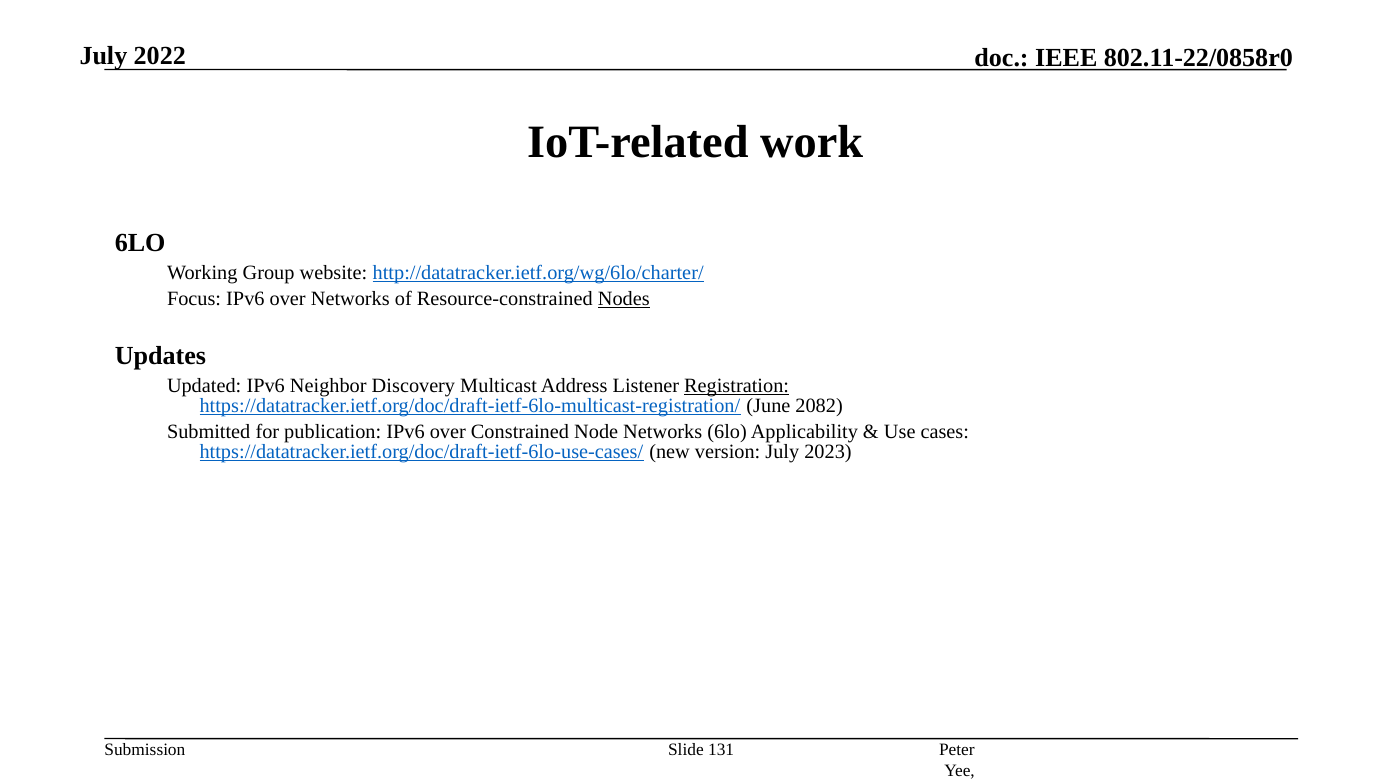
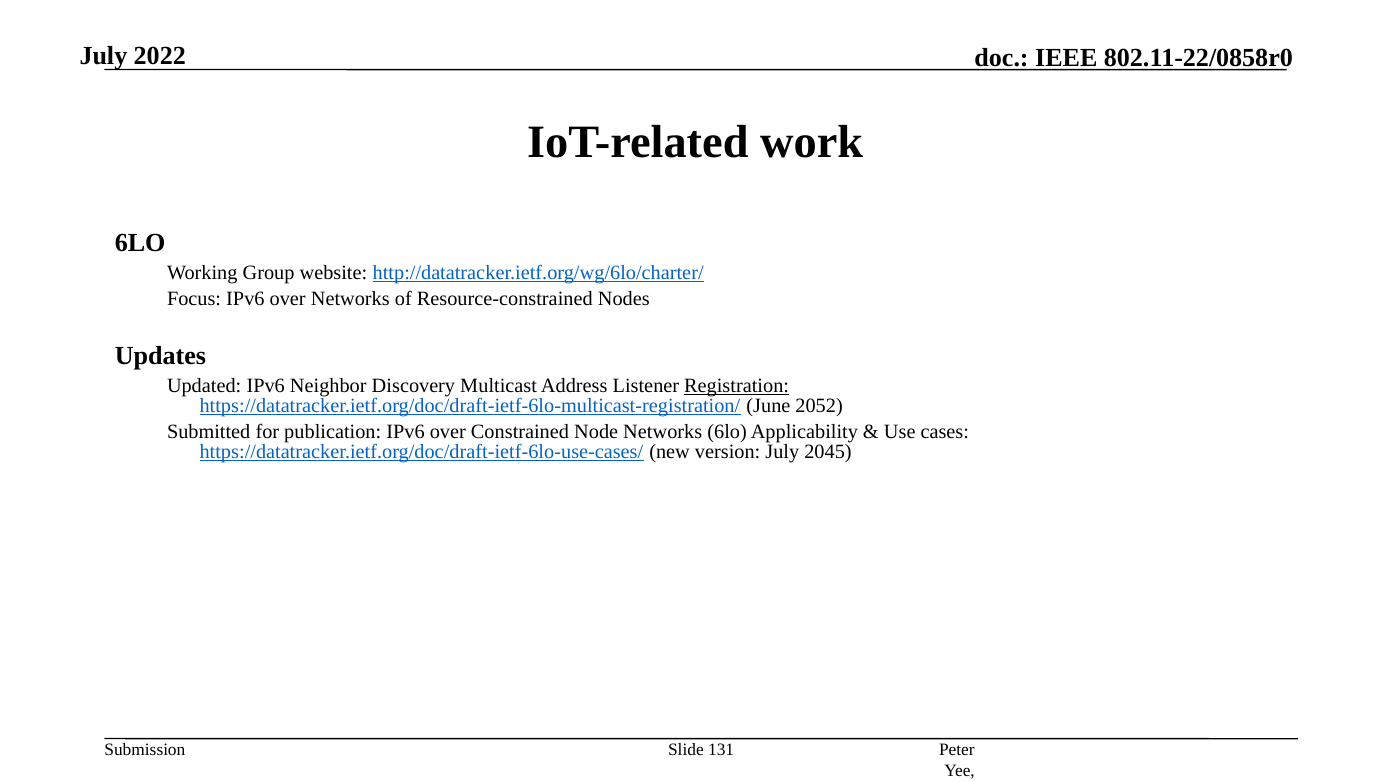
Nodes underline: present -> none (624, 299)
2082: 2082 -> 2052 (819, 406)
2023: 2023 -> 2045 (828, 452)
